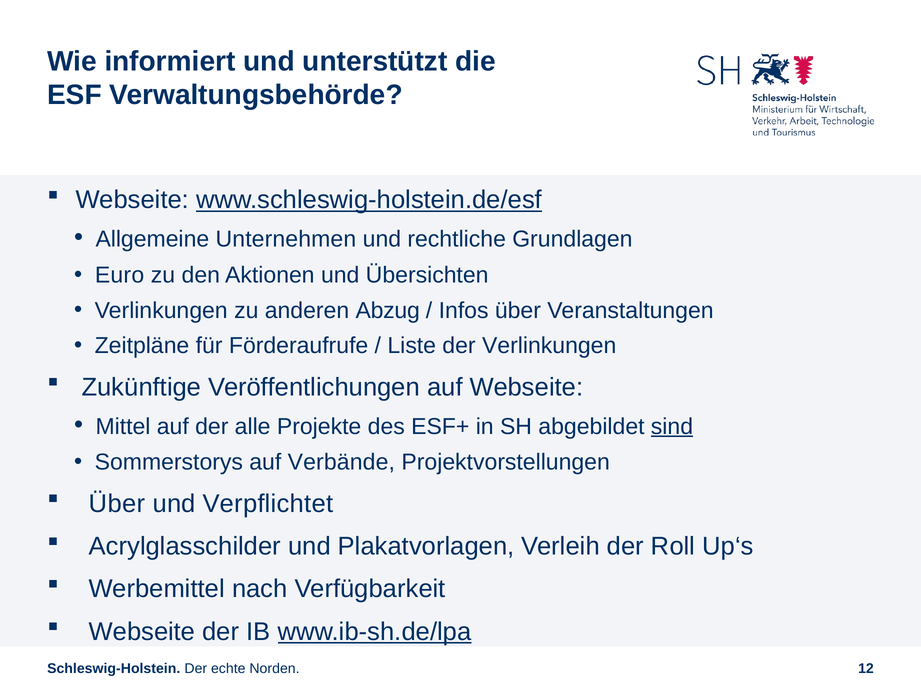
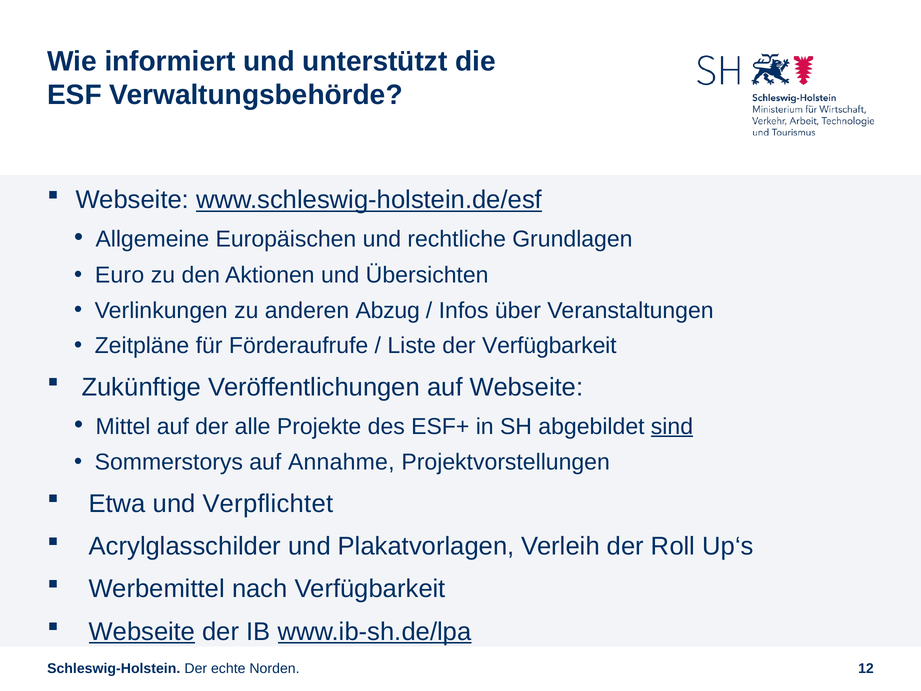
Unternehmen: Unternehmen -> Europäischen (286, 239)
der Verlinkungen: Verlinkungen -> Verfügbarkeit (549, 346)
Verbände: Verbände -> Annahme (341, 462)
Über: Über -> Etwa (117, 503)
Webseite underline: none -> present (142, 631)
